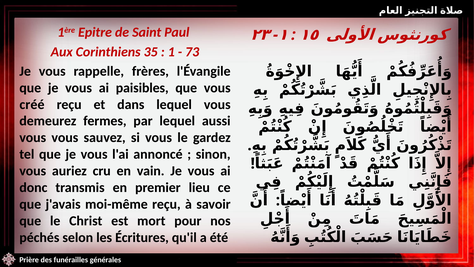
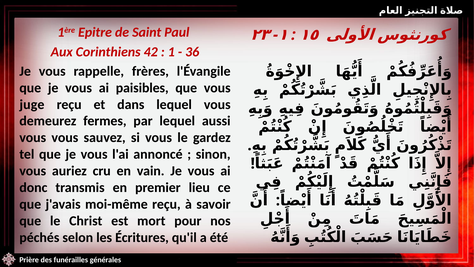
35: 35 -> 42 (151, 52)
73: 73 -> 36 (192, 52)
créé: créé -> juge (32, 104)
